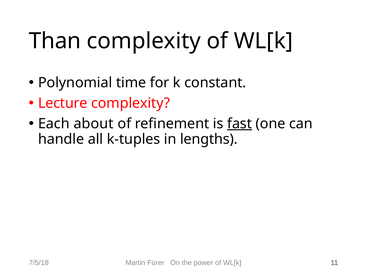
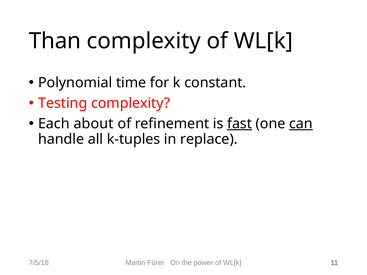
Lecture: Lecture -> Testing (63, 103)
can underline: none -> present (301, 124)
lengths: lengths -> replace (209, 139)
